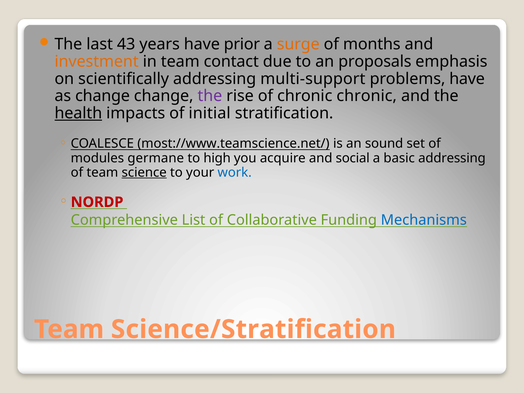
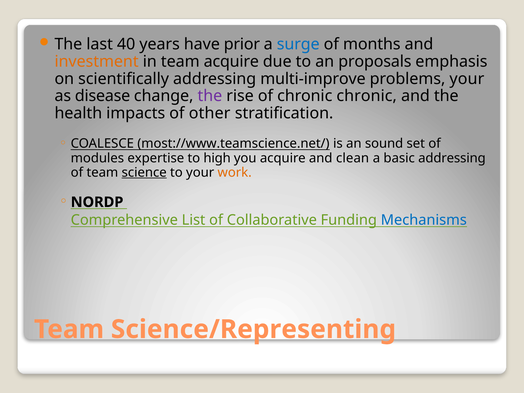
43: 43 -> 40 (126, 44)
surge colour: orange -> blue (298, 44)
team contact: contact -> acquire (231, 61)
multi-support: multi-support -> multi-improve (313, 79)
problems have: have -> your (467, 79)
as change: change -> disease (103, 96)
health underline: present -> none (78, 113)
initial: initial -> other (210, 113)
germane: germane -> expertise (156, 158)
social: social -> clean (353, 158)
work colour: blue -> orange (235, 172)
NORDP colour: red -> black (97, 202)
Science/Stratification: Science/Stratification -> Science/Representing (253, 329)
